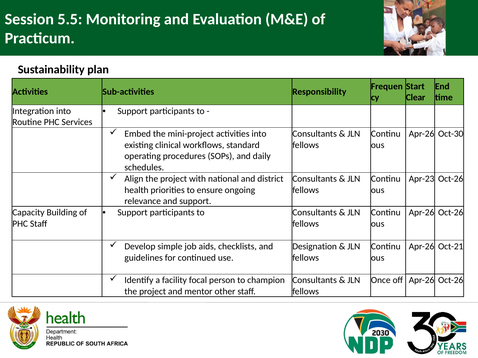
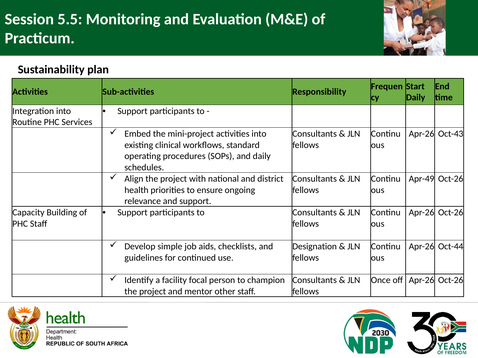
Clear: Clear -> Daily (416, 98)
Oct-30: Oct-30 -> Oct-43 (451, 134)
Apr-23: Apr-23 -> Apr-49 (422, 179)
Oct-21: Oct-21 -> Oct-44 (451, 247)
